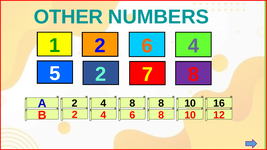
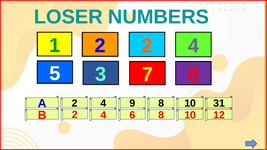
OTHER: OTHER -> LOSER (68, 17)
2 6: 6 -> 2 (147, 46)
5 2: 2 -> 3 (101, 74)
2 4 8: 8 -> 9 (132, 103)
16: 16 -> 31 (219, 103)
